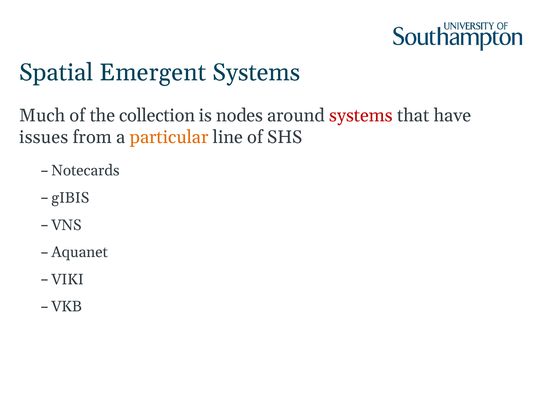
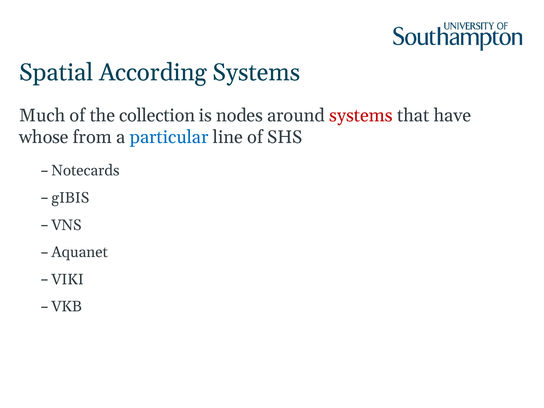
Emergent: Emergent -> According (153, 72)
issues: issues -> whose (44, 137)
particular colour: orange -> blue (169, 137)
